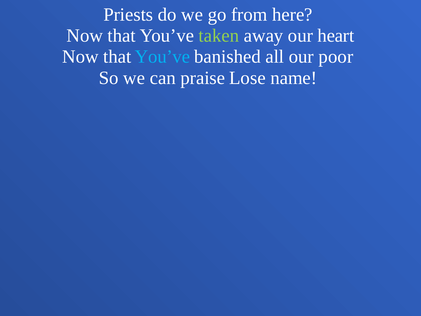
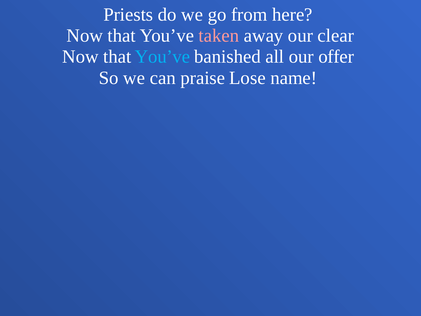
taken colour: light green -> pink (219, 36)
heart: heart -> clear (336, 36)
poor: poor -> offer (336, 57)
